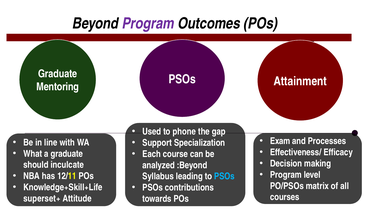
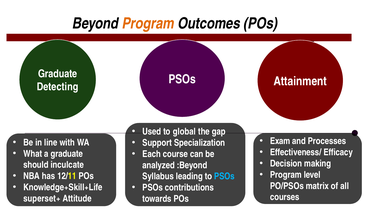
Program colour: purple -> orange (148, 23)
Mentoring: Mentoring -> Detecting (58, 87)
phone: phone -> global (184, 132)
